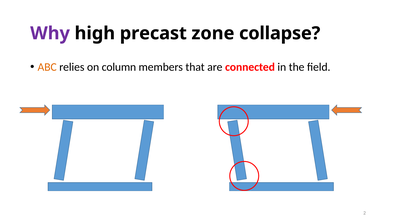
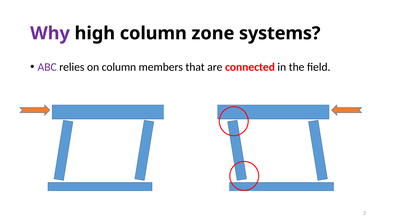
high precast: precast -> column (153, 33)
collapse: collapse -> systems (280, 33)
ABC colour: orange -> purple (47, 67)
